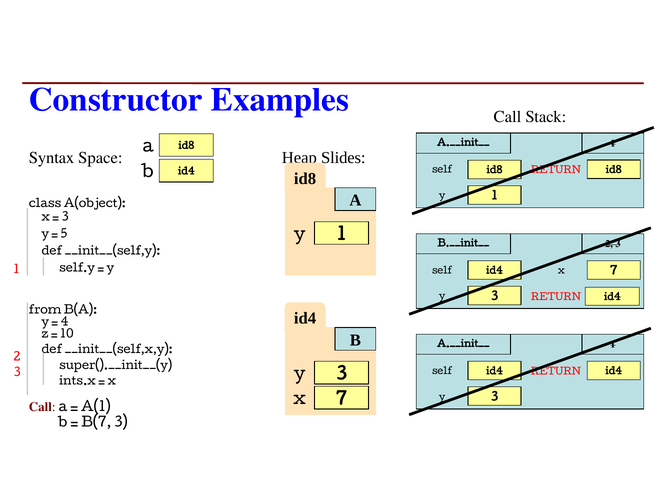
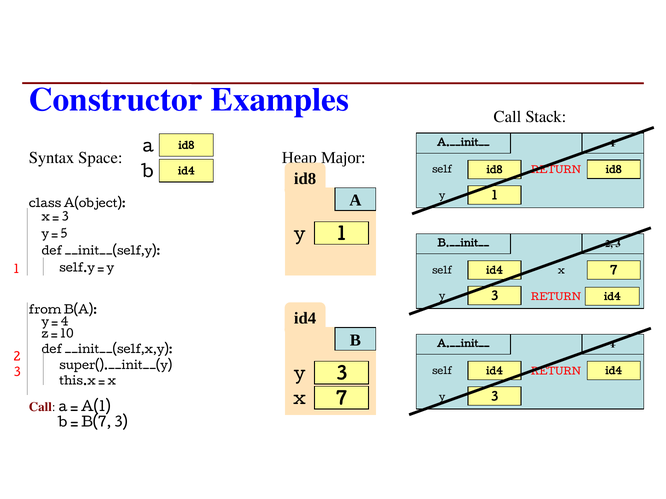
Slides: Slides -> Major (343, 158)
ints.x: ints.x -> this.x (77, 381)
